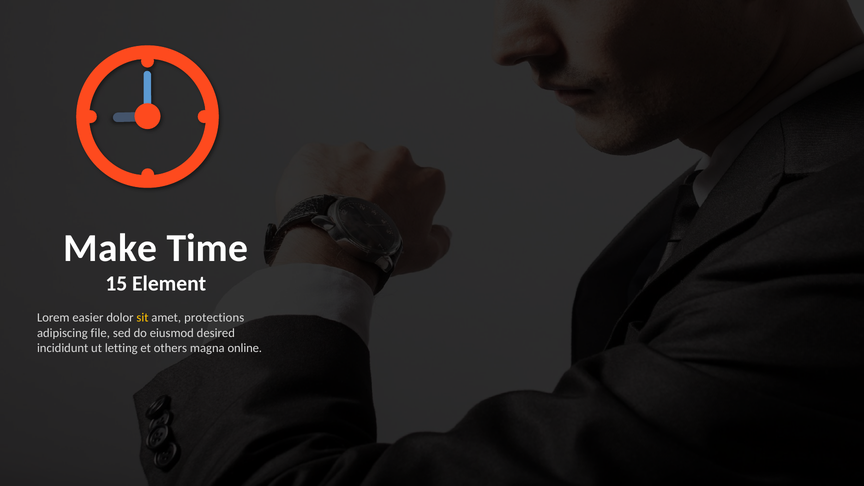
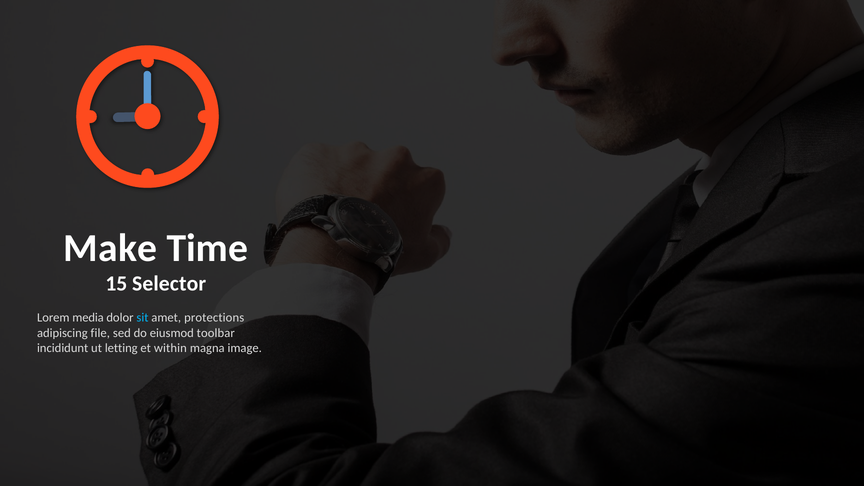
Element: Element -> Selector (169, 284)
easier: easier -> media (88, 318)
sit colour: yellow -> light blue (142, 318)
desired: desired -> toolbar (216, 333)
others: others -> within (170, 348)
online: online -> image (245, 348)
